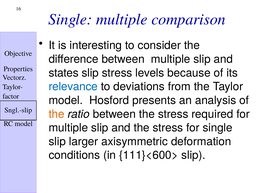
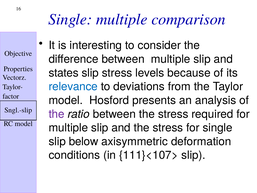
the colour: orange -> purple (57, 114)
larger: larger -> below (84, 141)
111}<600>: 111}<600> -> 111}<107> (149, 155)
